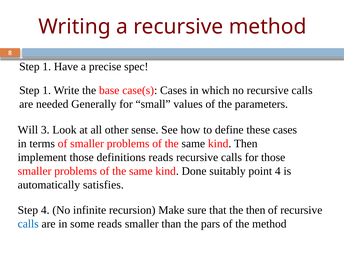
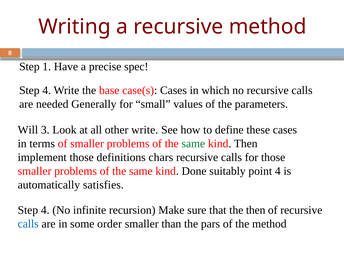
1: 1 -> 4 (47, 90)
other sense: sense -> write (145, 130)
same colour: black -> green (193, 144)
definitions reads: reads -> chars (161, 157)
some reads: reads -> order (110, 224)
